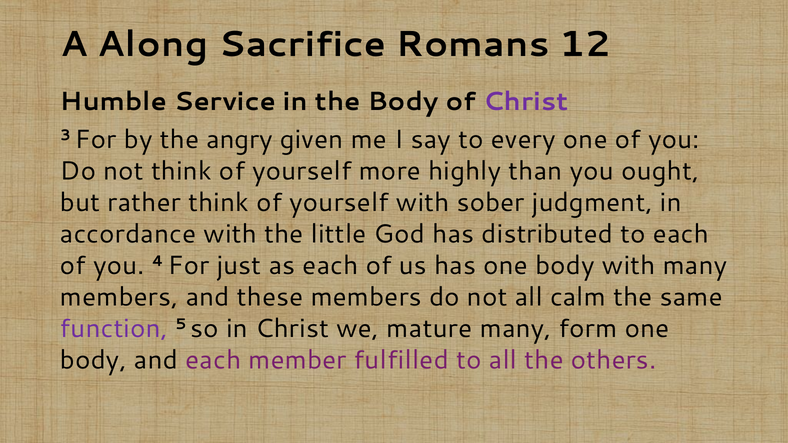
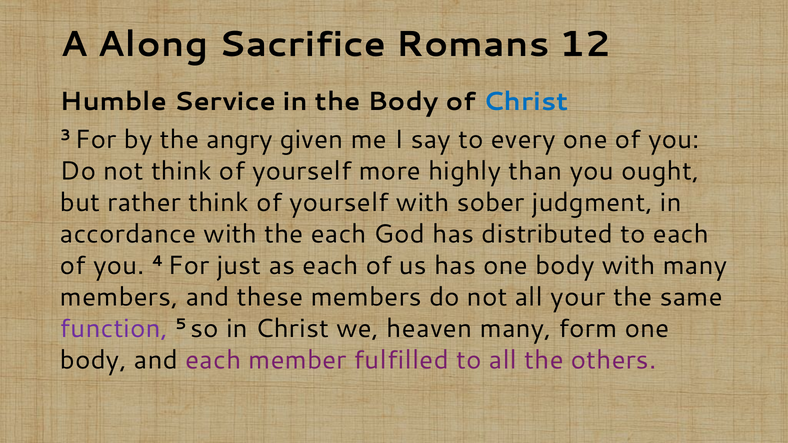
Christ colour: purple -> blue (526, 102)
the little: little -> each (339, 234)
calm: calm -> your (578, 297)
mature: mature -> heaven (429, 329)
